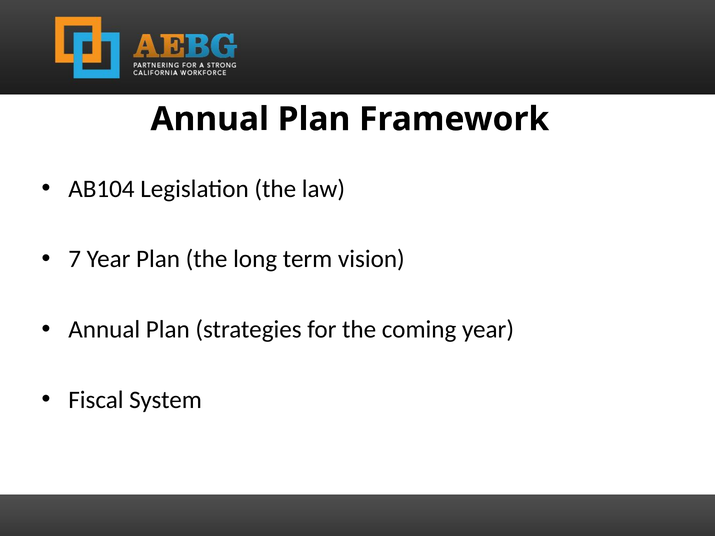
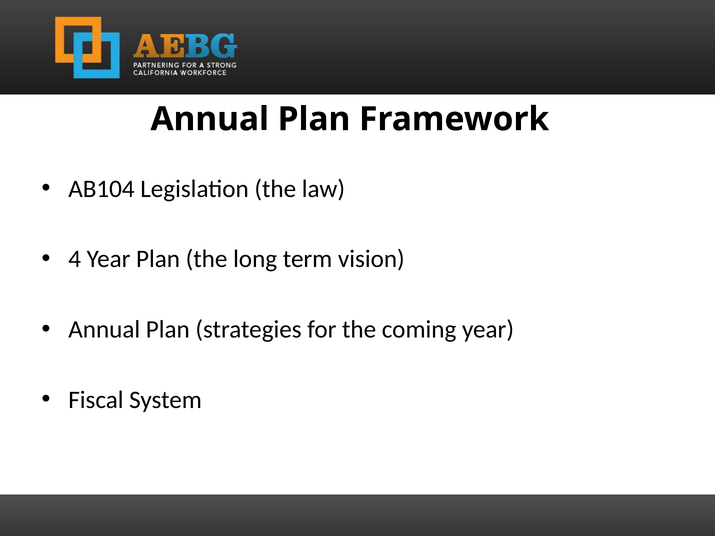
7: 7 -> 4 (75, 259)
